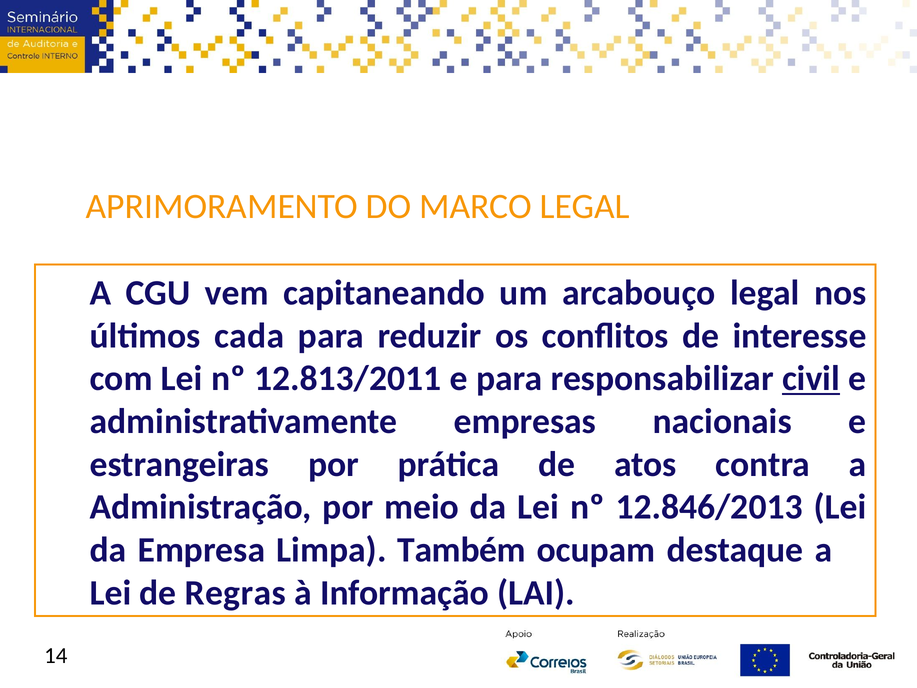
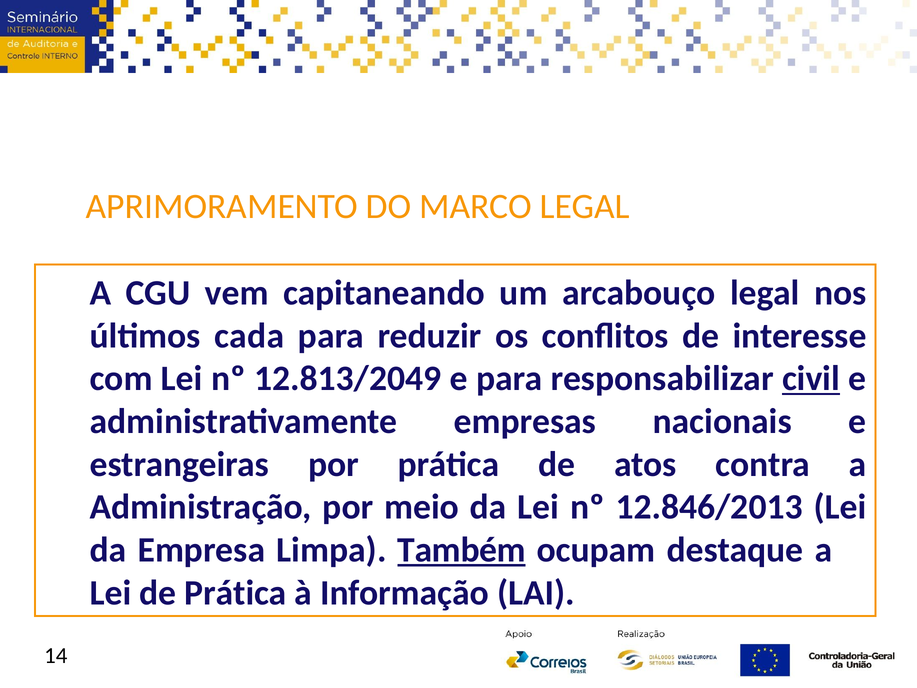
12.813/2011: 12.813/2011 -> 12.813/2049 (348, 378)
Também underline: none -> present (462, 550)
de Regras: Regras -> Prática (235, 593)
